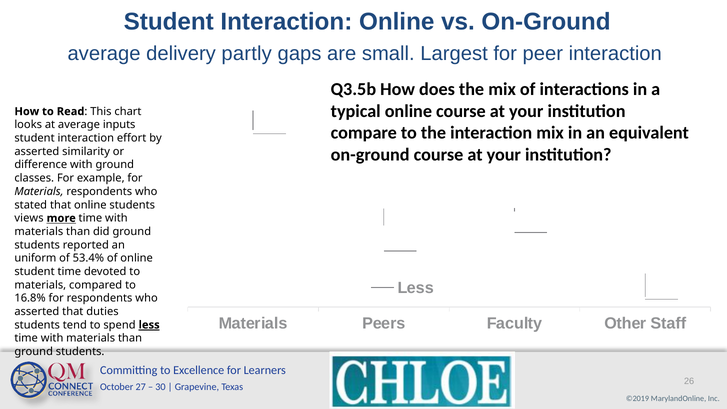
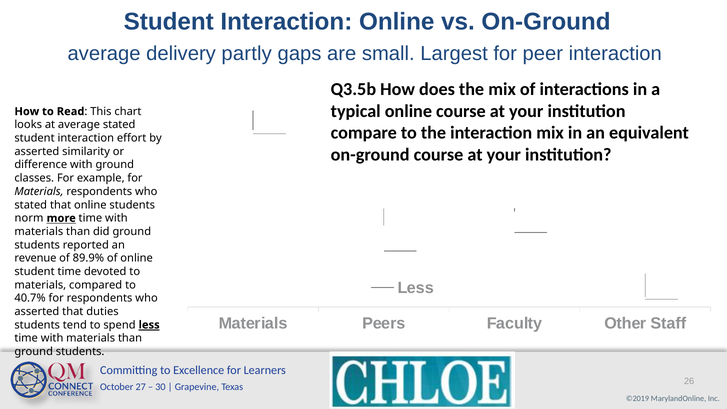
average inputs: inputs -> stated (119, 125)
views: views -> norm (29, 218)
uniform: uniform -> revenue (35, 258)
53.4%: 53.4% -> 89.9% (88, 258)
16.8%: 16.8% -> 40.7% (30, 298)
